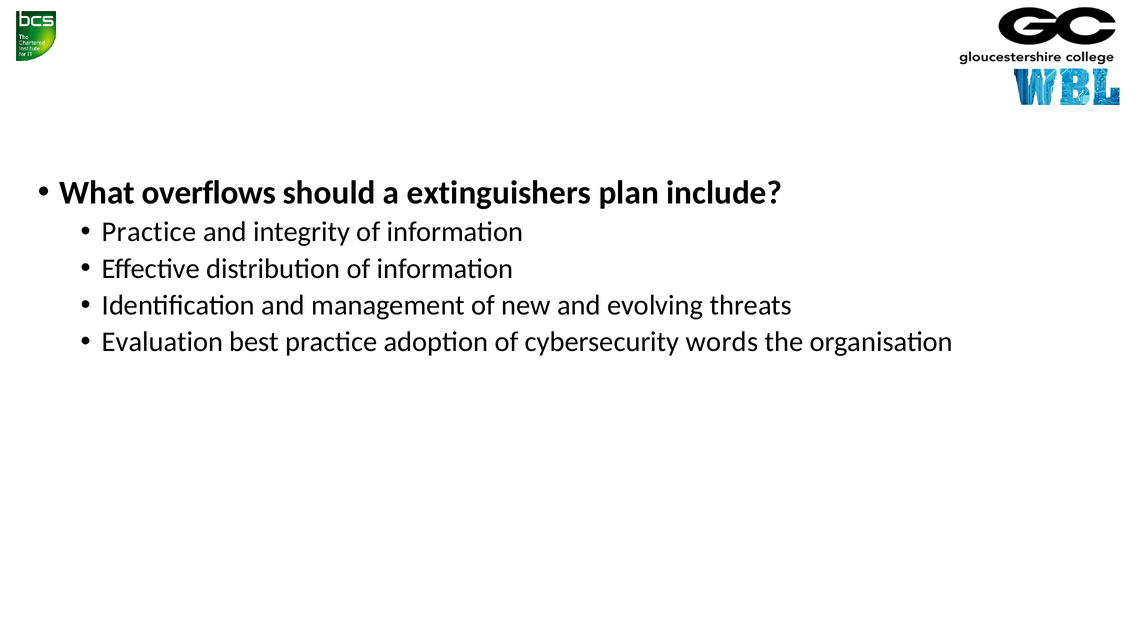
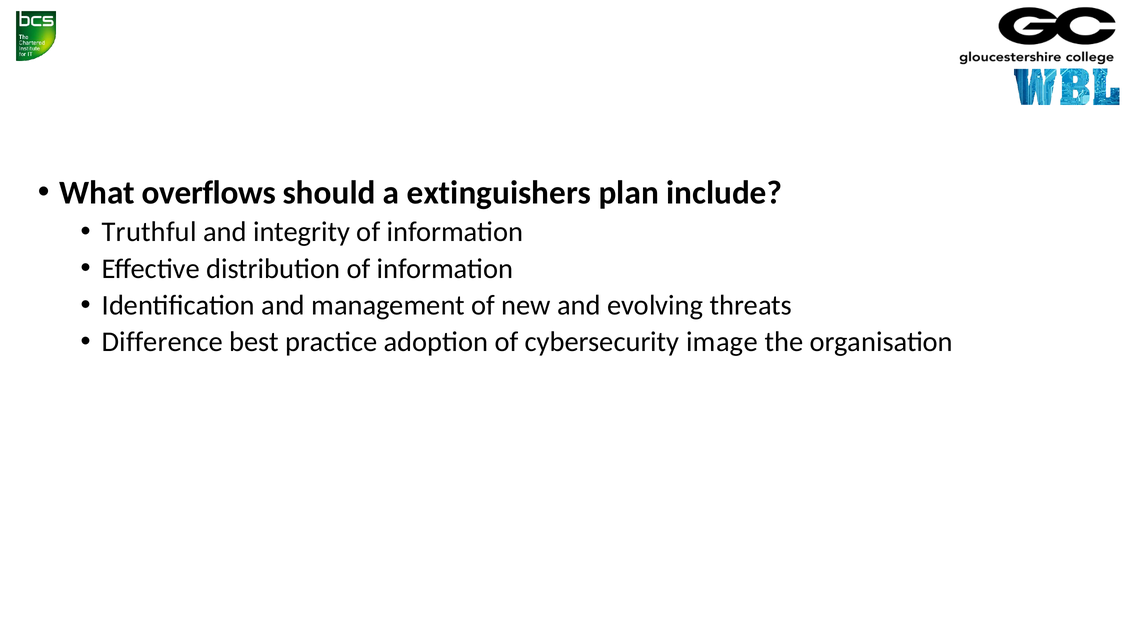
Practice: Practice -> Truthful (149, 232)
Evaluation: Evaluation -> Difference (162, 342)
words: words -> image (722, 342)
